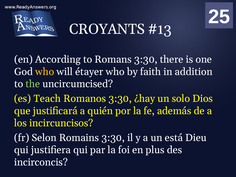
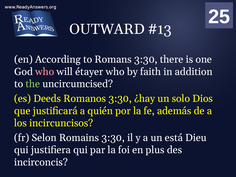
CROYANTS: CROYANTS -> OUTWARD (107, 29)
who colour: yellow -> pink (45, 72)
Teach: Teach -> Deeds (47, 99)
